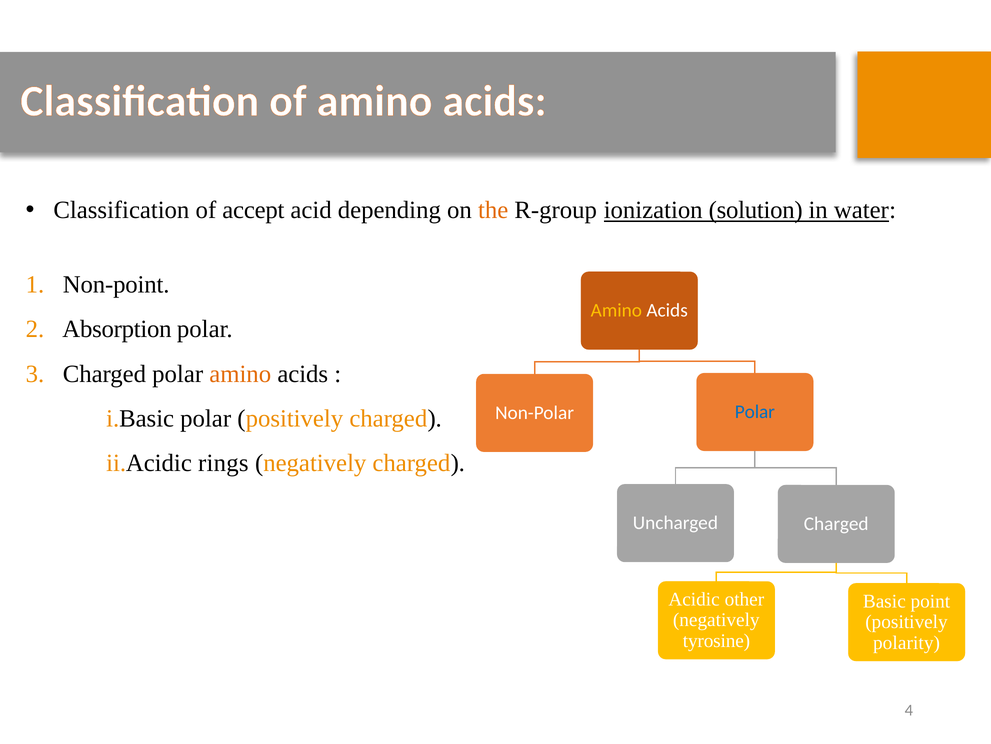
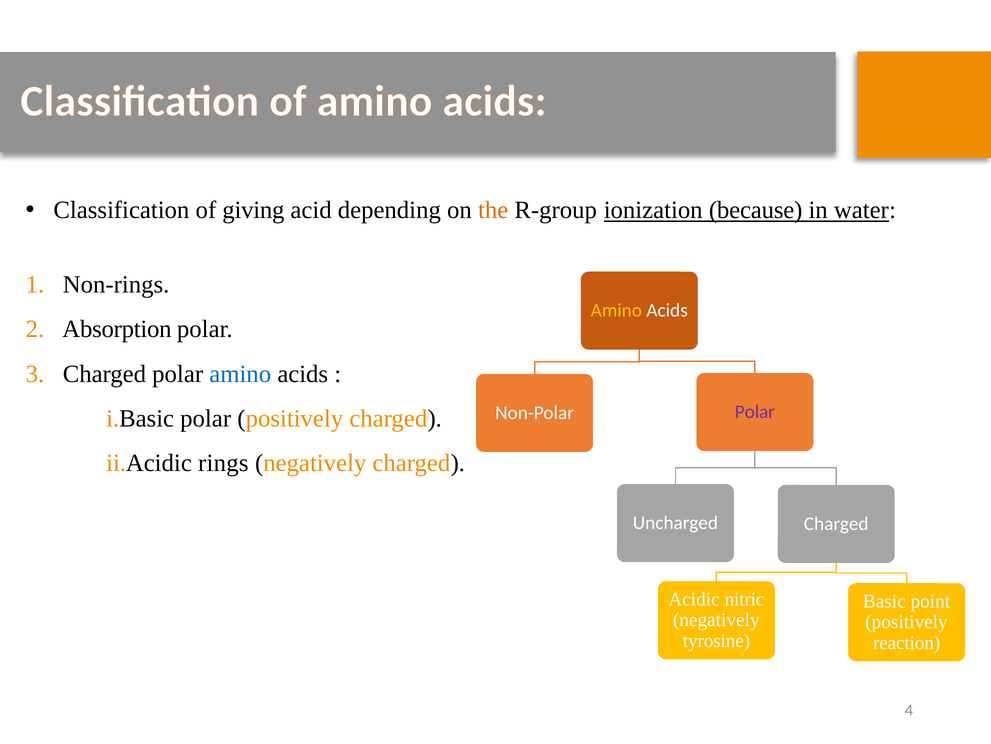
accept: accept -> giving (253, 210)
solution: solution -> because (756, 210)
Non-point: Non-point -> Non-rings (116, 284)
amino colour: orange -> blue (240, 374)
Polar colour: blue -> purple (755, 411)
other: other -> nitric (745, 599)
polarity: polarity -> reaction (907, 642)
